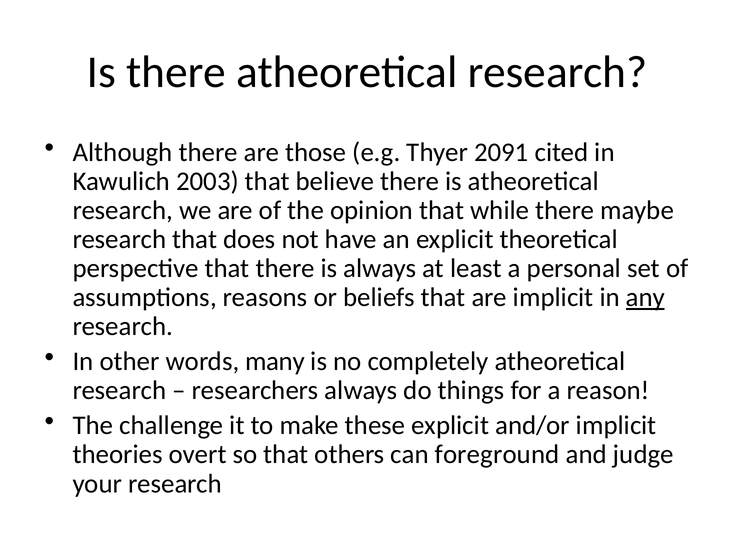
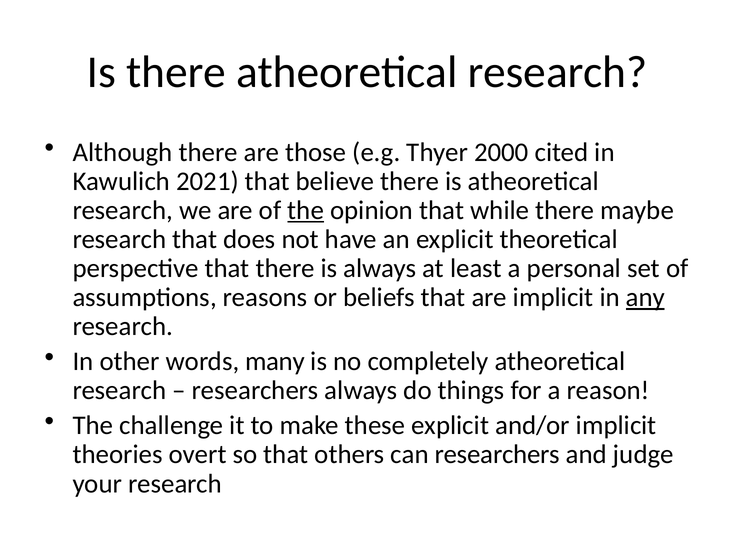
2091: 2091 -> 2000 (501, 152)
2003: 2003 -> 2021 (207, 181)
the underline: none -> present (306, 210)
can foreground: foreground -> researchers (497, 454)
